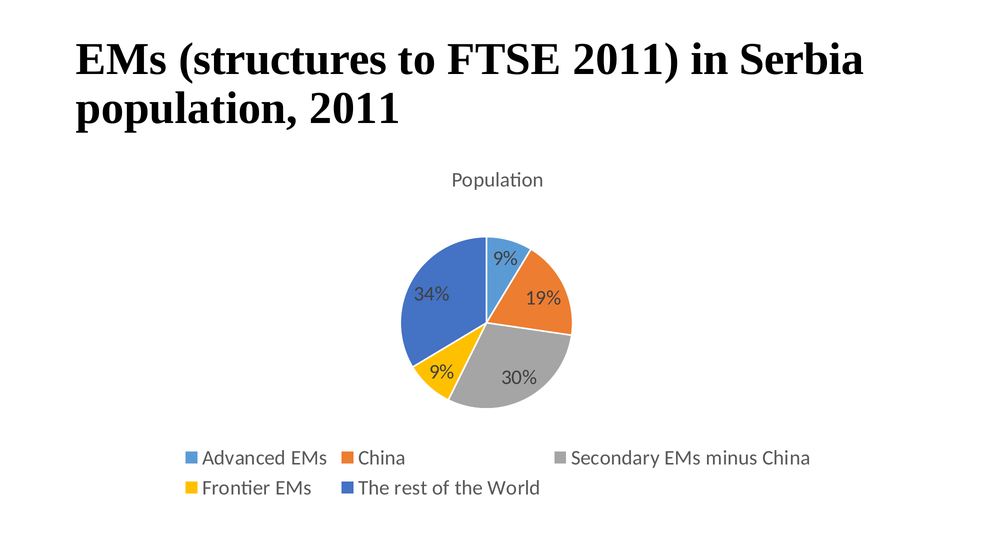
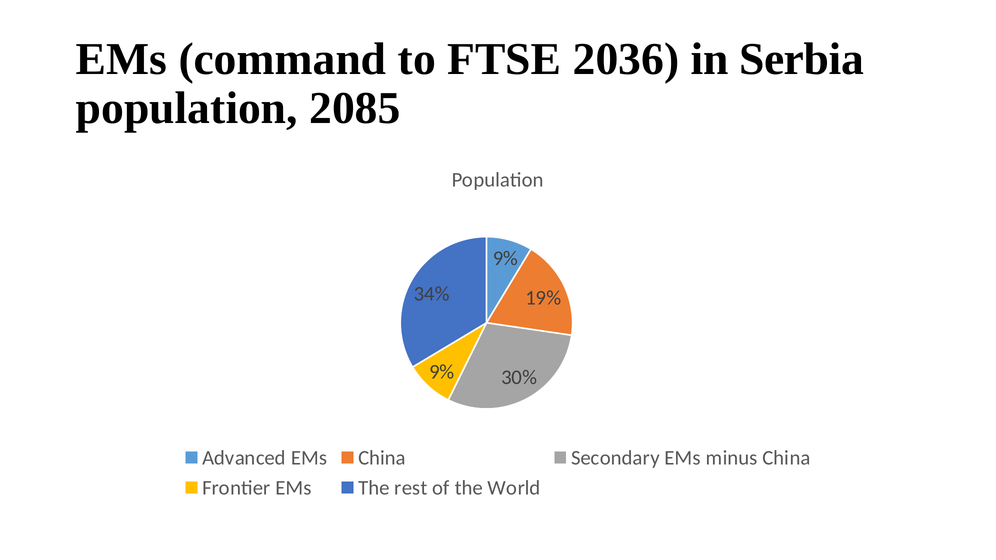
structures: structures -> command (282, 59)
FTSE 2011: 2011 -> 2036 (626, 59)
population 2011: 2011 -> 2085 (355, 108)
